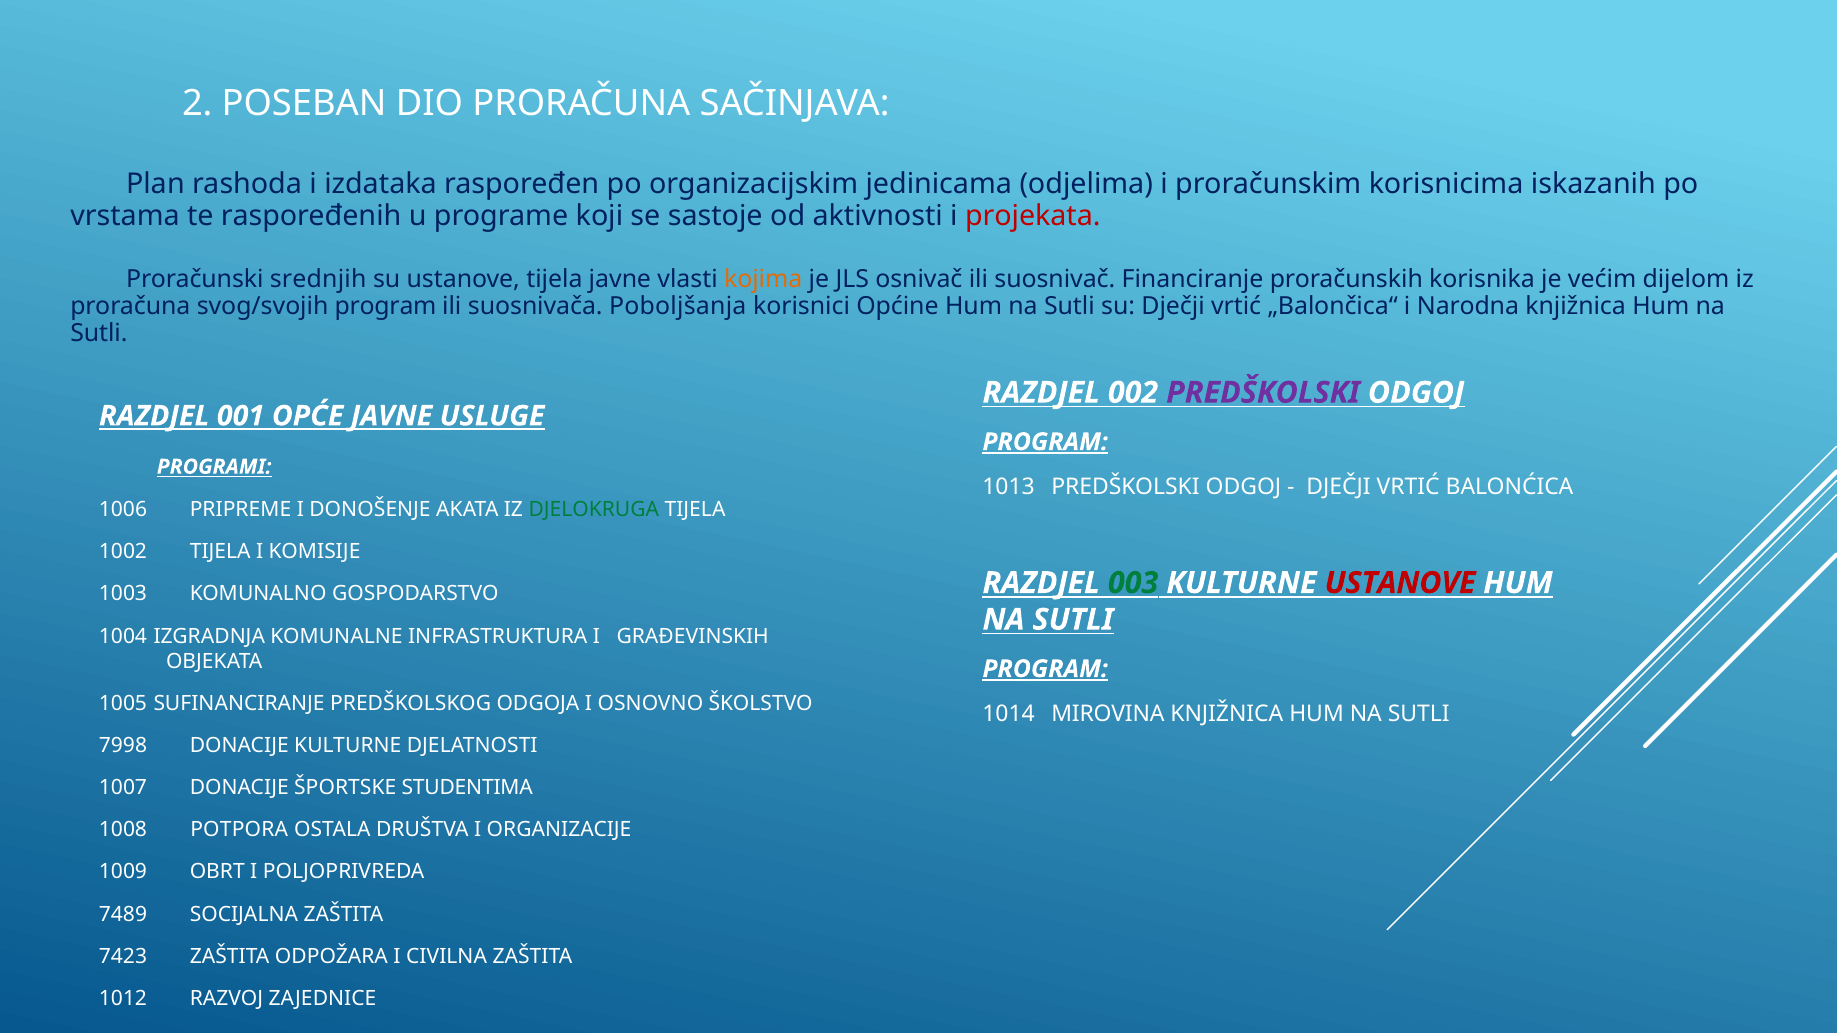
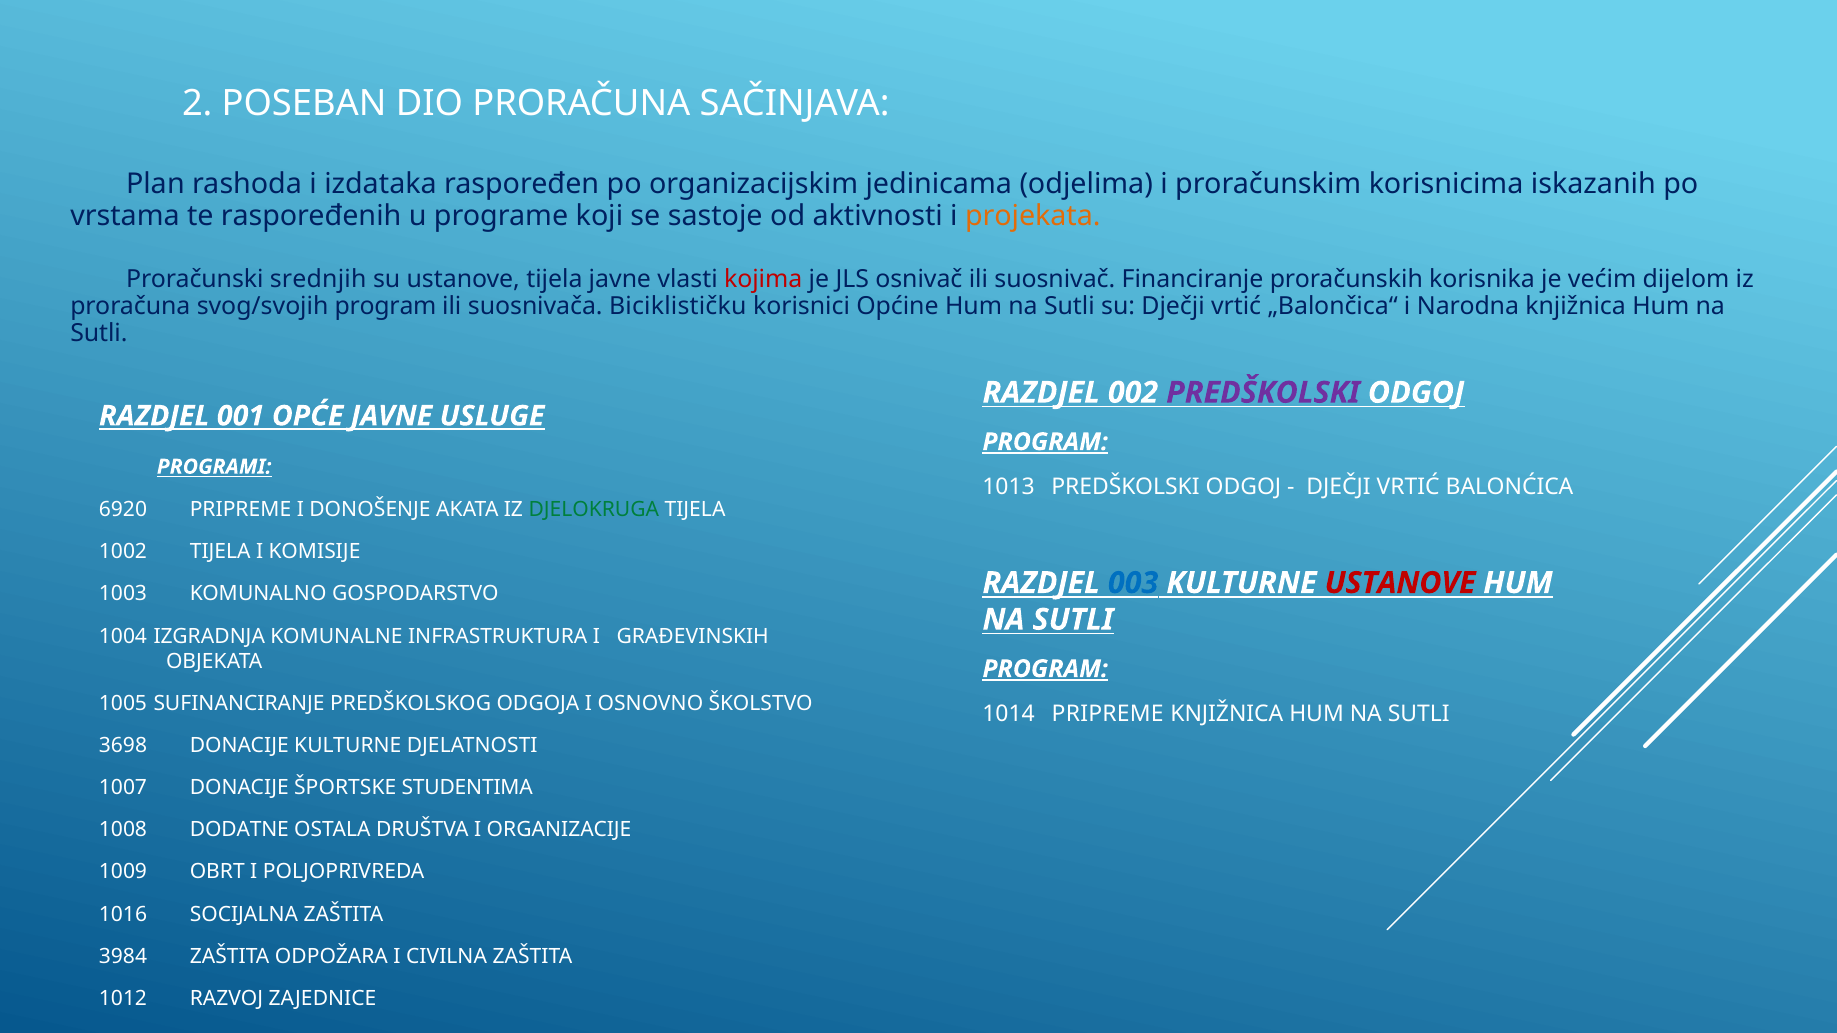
projekata colour: red -> orange (1033, 216)
kojima colour: orange -> red (763, 279)
Poboljšanja: Poboljšanja -> Biciklističku (678, 307)
1006: 1006 -> 6920 (123, 510)
003 colour: green -> blue (1133, 583)
1014 MIROVINA: MIROVINA -> PRIPREME (1108, 714)
7998: 7998 -> 3698 (123, 746)
POTPORA: POTPORA -> DODATNE (239, 830)
7489: 7489 -> 1016 (123, 914)
7423: 7423 -> 3984 (123, 957)
